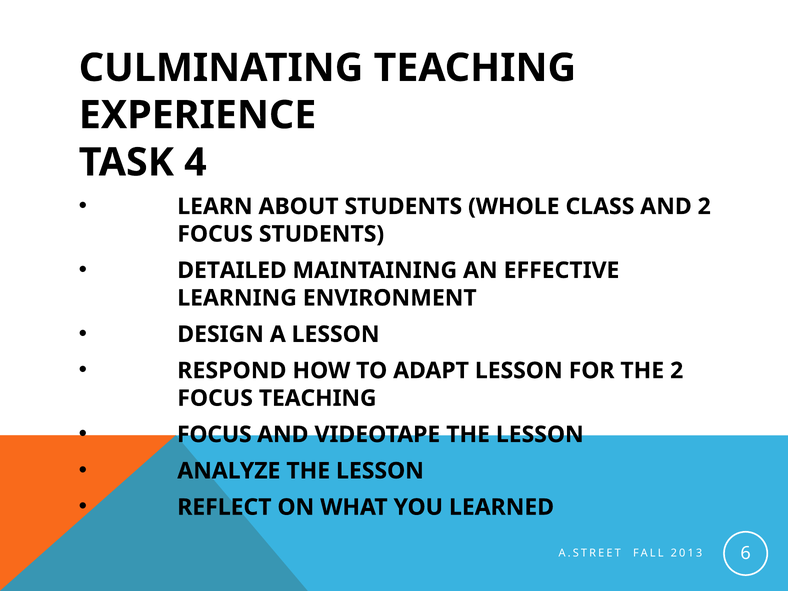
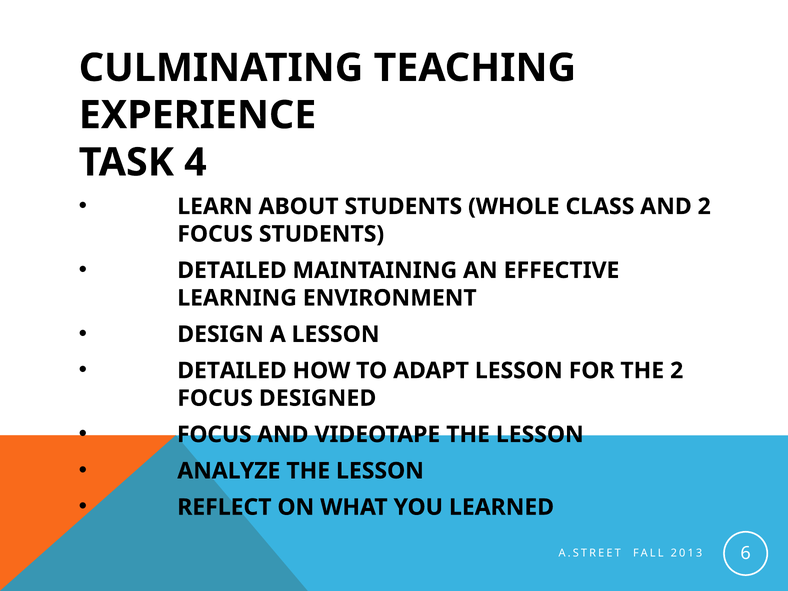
RESPOND: RESPOND -> DETAILED (232, 371)
FOCUS TEACHING: TEACHING -> DESIGNED (318, 398)
